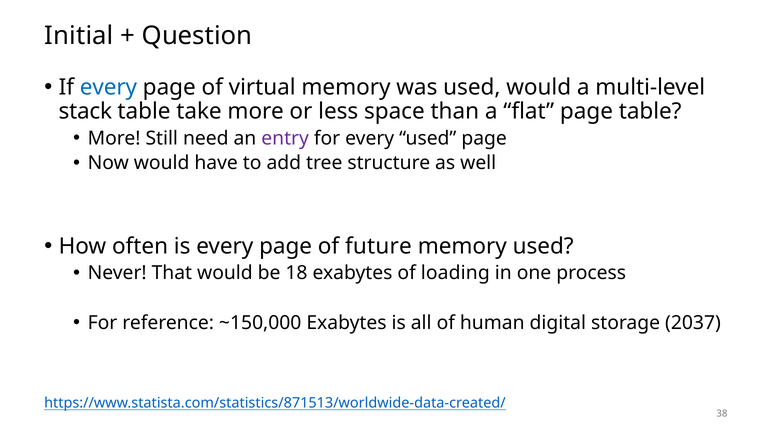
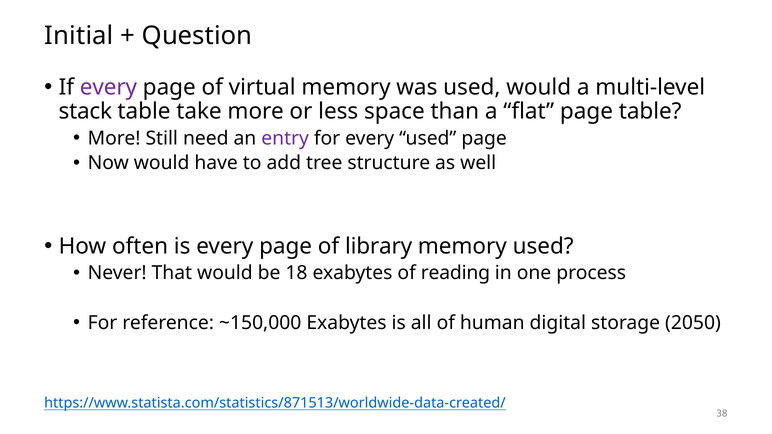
every colour: blue -> purple (108, 87)
future: future -> library (379, 247)
loading: loading -> reading (455, 273)
2037: 2037 -> 2050 (693, 323)
